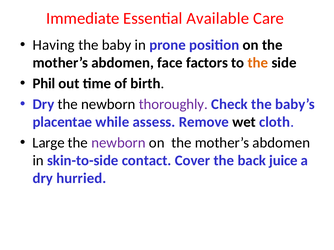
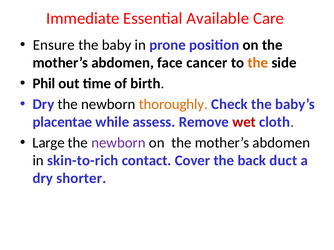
Having: Having -> Ensure (54, 45)
factors: factors -> cancer (207, 63)
thoroughly colour: purple -> orange (173, 104)
wet colour: black -> red (244, 122)
skin-to-side: skin-to-side -> skin-to-rich (83, 161)
juice: juice -> duct (283, 161)
hurried: hurried -> shorter (81, 179)
